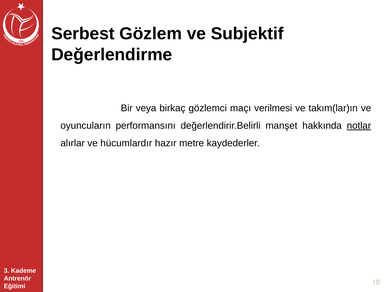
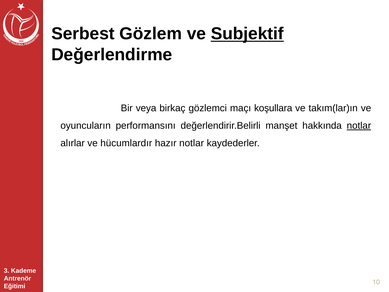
Subjektif underline: none -> present (247, 34)
verilmesi: verilmesi -> koşullara (273, 108)
hazır metre: metre -> notlar (192, 143)
